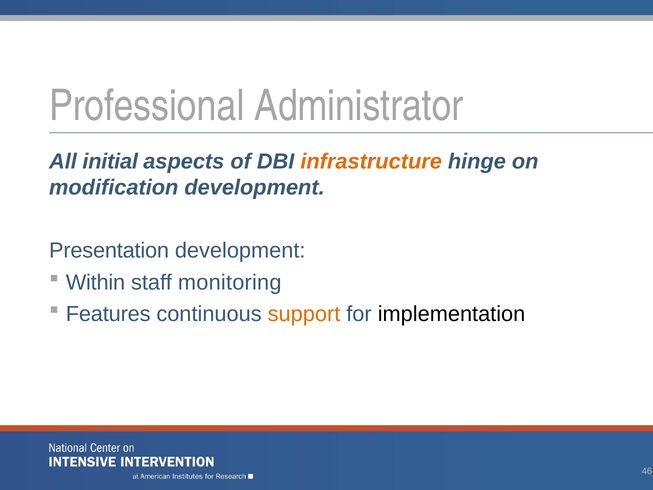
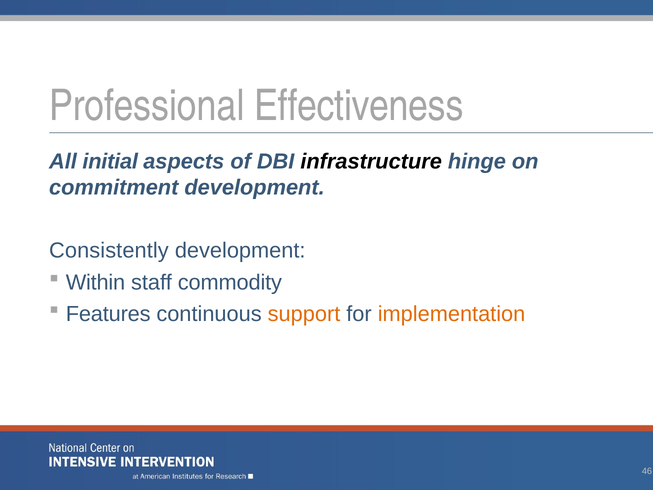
Administrator: Administrator -> Effectiveness (359, 106)
infrastructure colour: orange -> black (371, 161)
modification: modification -> commitment (114, 188)
Presentation: Presentation -> Consistently (109, 251)
monitoring: monitoring -> commodity (230, 282)
implementation colour: black -> orange (452, 314)
